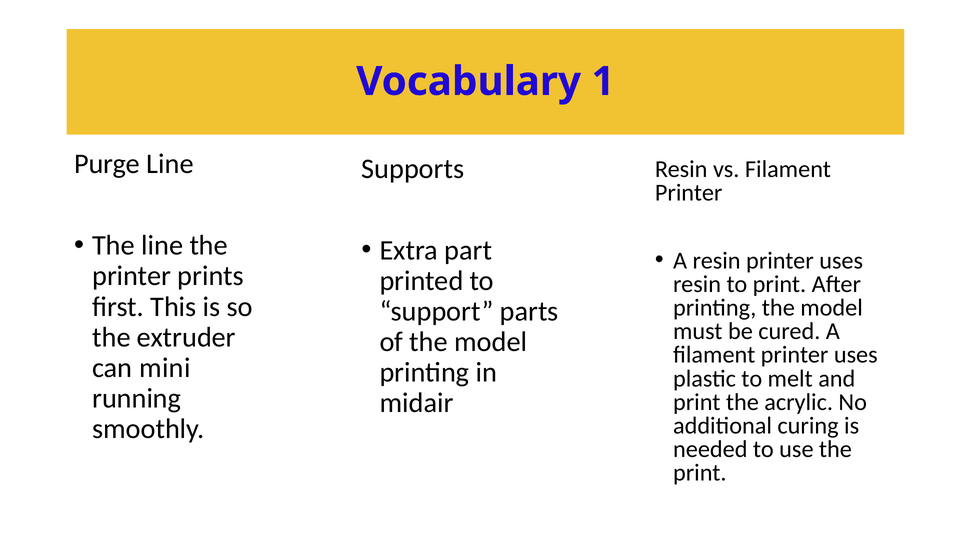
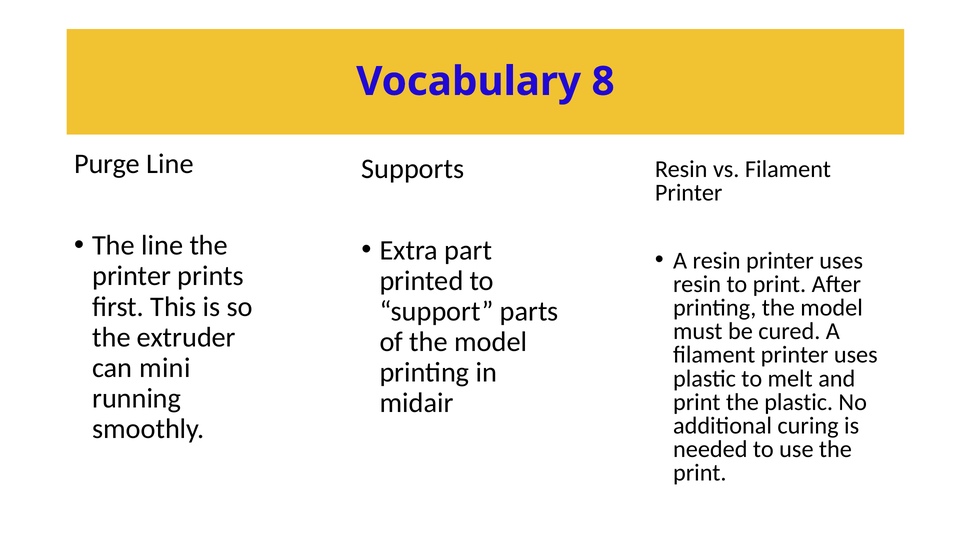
1: 1 -> 8 (603, 82)
the acrylic: acrylic -> plastic (799, 402)
